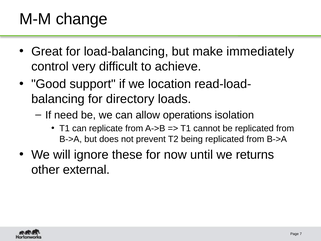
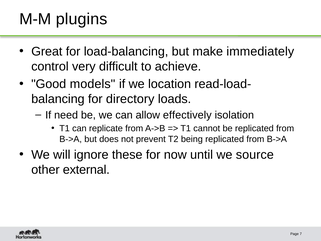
change: change -> plugins (82, 19)
support: support -> models (93, 84)
operations: operations -> effectively (187, 115)
returns: returns -> source (255, 155)
